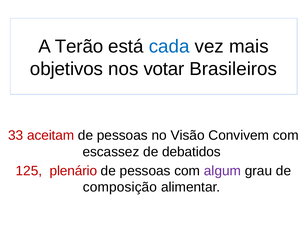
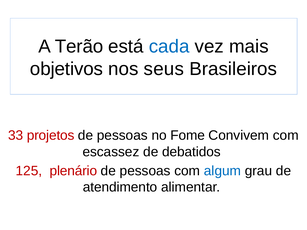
votar: votar -> seus (164, 69)
aceitam: aceitam -> projetos (51, 136)
Visão: Visão -> Fome (188, 136)
algum colour: purple -> blue (222, 171)
composição: composição -> atendimento (120, 187)
